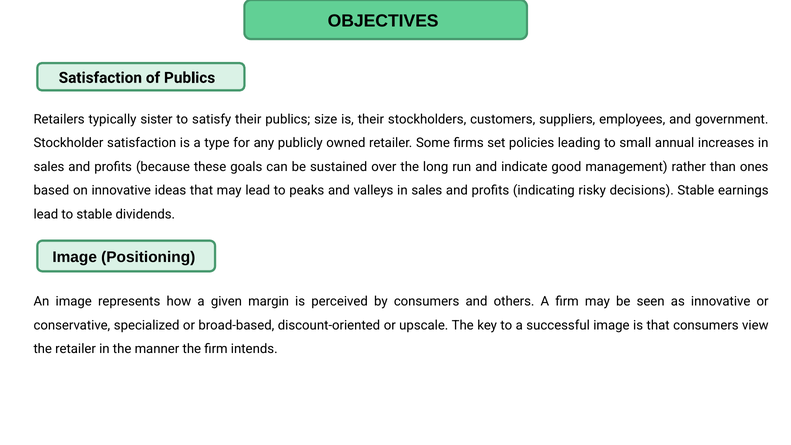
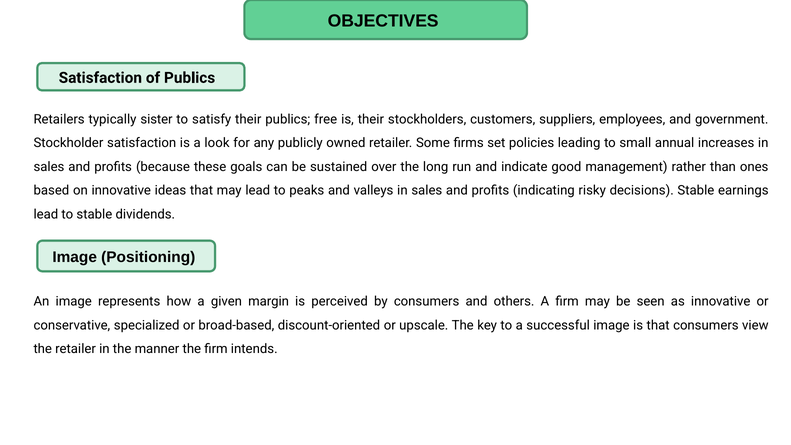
size: size -> free (326, 119)
type: type -> look (217, 143)
